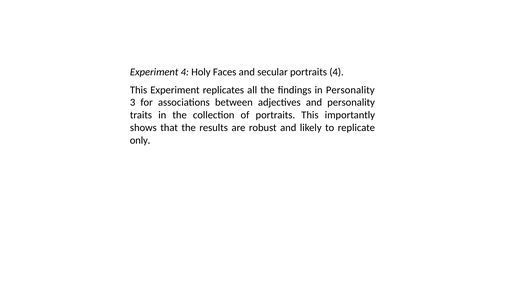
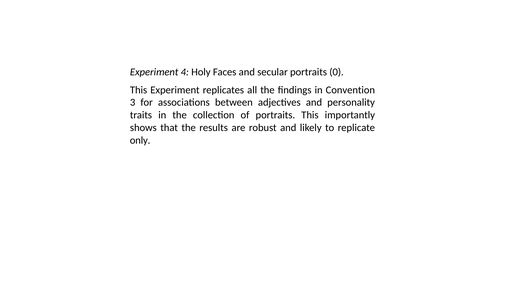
portraits 4: 4 -> 0 (337, 72)
in Personality: Personality -> Convention (350, 90)
